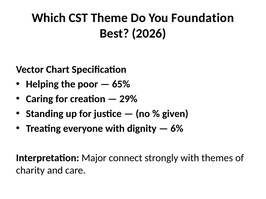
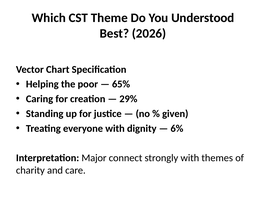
Foundation: Foundation -> Understood (203, 18)
